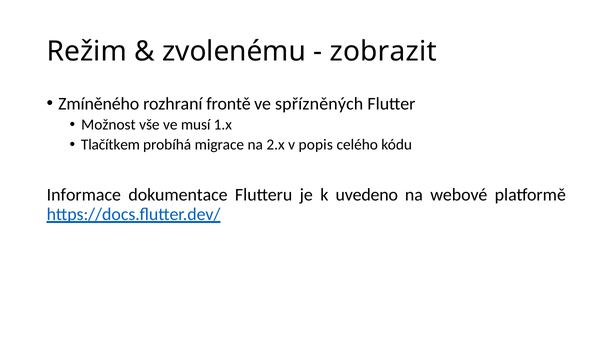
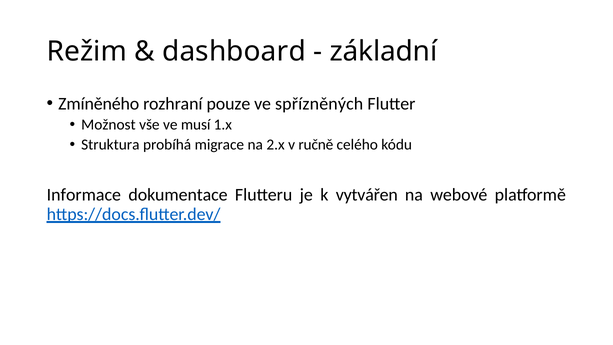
zvolenému: zvolenému -> dashboard (234, 51)
zobrazit: zobrazit -> základní (383, 51)
frontě: frontě -> pouze (228, 104)
Tlačítkem: Tlačítkem -> Struktura (110, 145)
popis: popis -> ručně (316, 145)
uvedeno: uvedeno -> vytvářen (367, 195)
